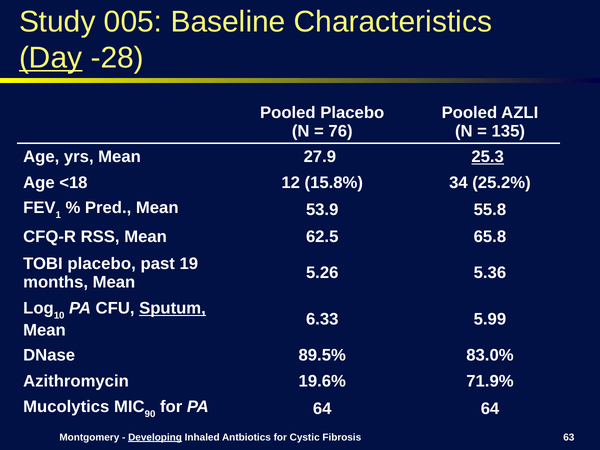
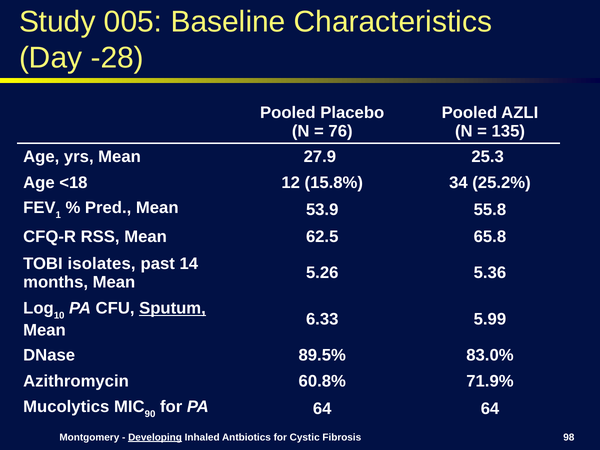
Day underline: present -> none (51, 58)
25.3 underline: present -> none (488, 157)
TOBI placebo: placebo -> isolates (102, 264)
19: 19 -> 14 (189, 264)
19.6%: 19.6% -> 60.8% (322, 381)
63: 63 -> 98 (569, 437)
